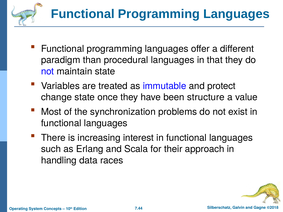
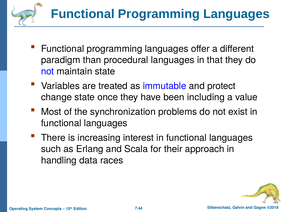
structure: structure -> including (206, 97)
